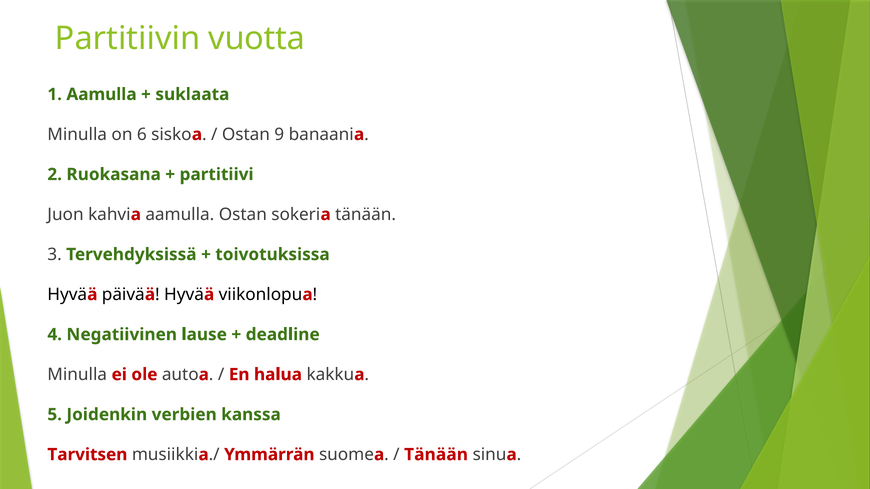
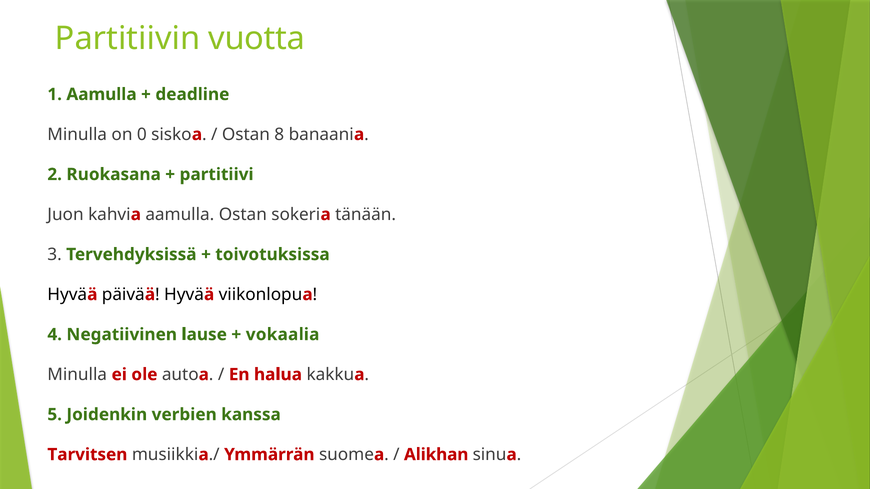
suklaata: suklaata -> deadline (192, 94)
6: 6 -> 0 (142, 135)
9: 9 -> 8 (279, 135)
deadline: deadline -> vokaalia (283, 335)
Tänään: Tänään -> Alikhan (436, 455)
